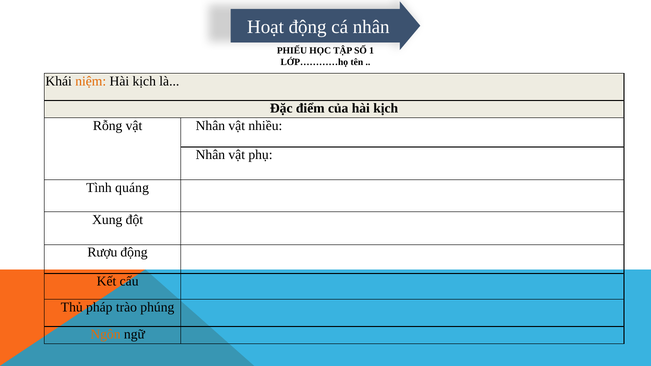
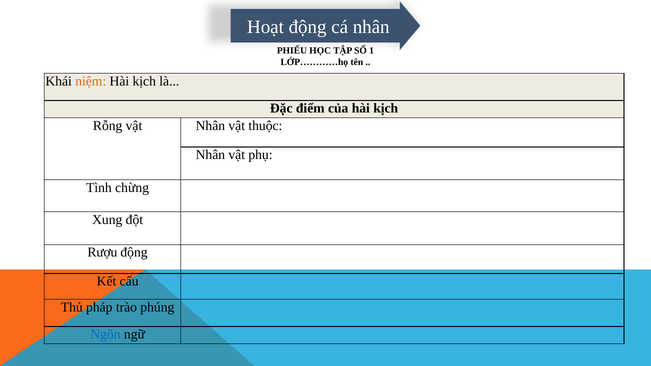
nhiều: nhiều -> thuộc (265, 126)
quáng: quáng -> chừng (132, 188)
Ngôn colour: orange -> blue (105, 334)
